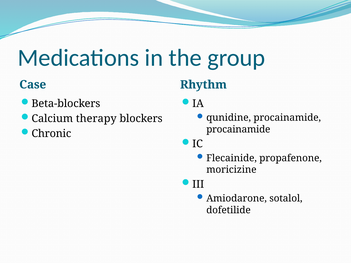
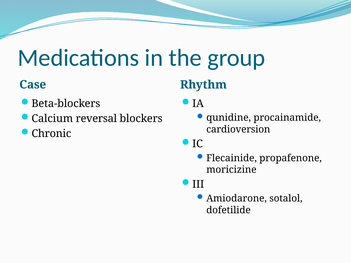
therapy: therapy -> reversal (96, 119)
procainamide: procainamide -> cardioversion (238, 130)
